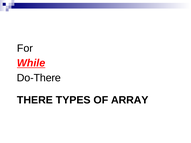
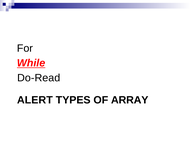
Do-There: Do-There -> Do-Read (39, 78)
THERE: THERE -> ALERT (35, 100)
